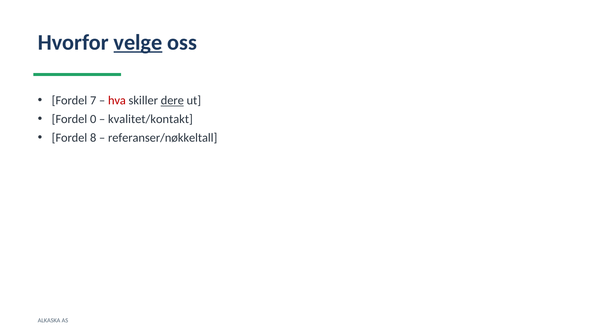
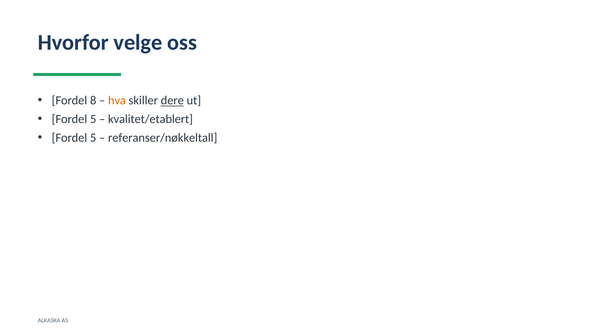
velge underline: present -> none (138, 42)
7: 7 -> 8 (93, 101)
hva colour: red -> orange (117, 101)
0: 0 -> 5 (93, 119)
kvalitet/kontakt: kvalitet/kontakt -> kvalitet/etablert (150, 119)
8: 8 -> 5 (93, 138)
